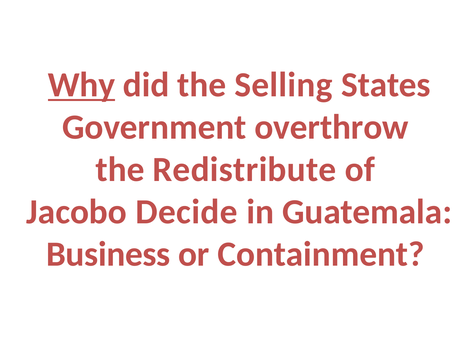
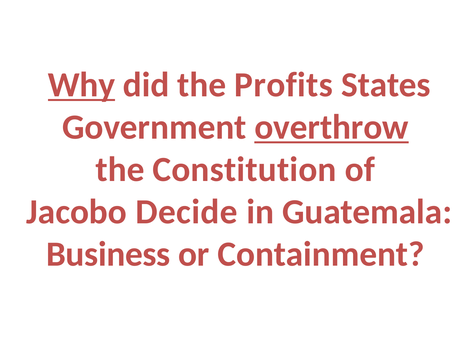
Selling: Selling -> Profits (284, 85)
overthrow underline: none -> present (332, 127)
Redistribute: Redistribute -> Constitution (244, 170)
